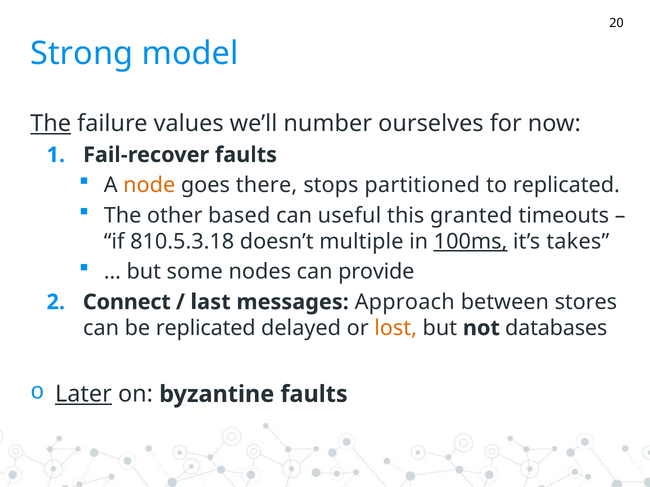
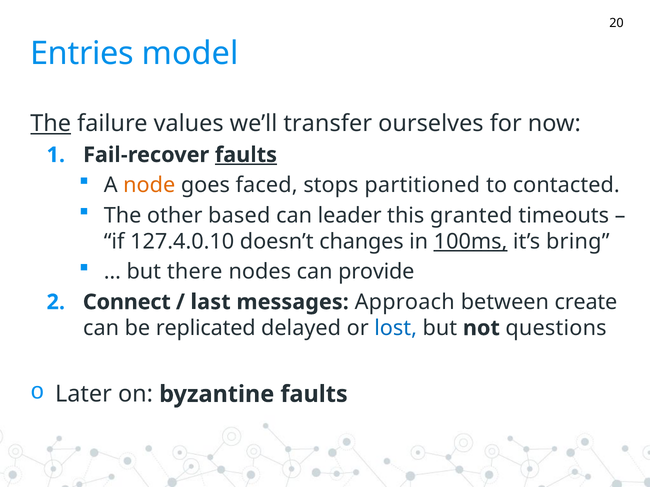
Strong: Strong -> Entries (82, 54)
number: number -> transfer (328, 124)
faults underline: none -> present (246, 155)
there: there -> faced (267, 185)
to replicated: replicated -> contacted (566, 185)
useful: useful -> leader (350, 216)
810.5.3.18: 810.5.3.18 -> 127.4.0.10 (182, 242)
multiple: multiple -> changes (361, 242)
takes: takes -> bring (578, 242)
some: some -> there (195, 272)
stores: stores -> create (586, 302)
lost colour: orange -> blue (396, 328)
databases: databases -> questions (556, 328)
Later underline: present -> none (83, 395)
